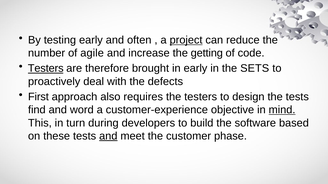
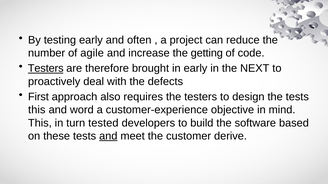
project underline: present -> none (186, 40)
SETS: SETS -> NEXT (255, 69)
find: find -> this (37, 110)
mind underline: present -> none (282, 110)
during: during -> tested (103, 123)
phase: phase -> derive (231, 136)
